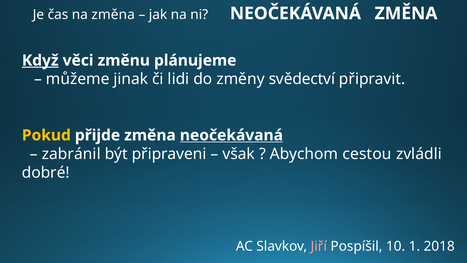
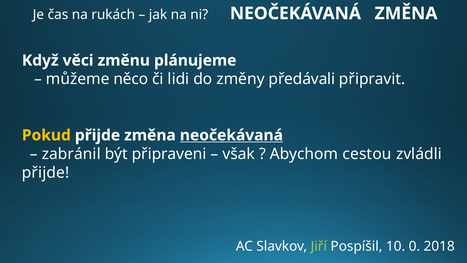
na změna: změna -> rukách (113, 15)
Když underline: present -> none (40, 60)
jinak: jinak -> něco (131, 79)
svědectví: svědectví -> předávali (302, 79)
dobré: dobré -> přijde (46, 172)
Jiří colour: pink -> light green (319, 246)
1: 1 -> 0 (414, 246)
